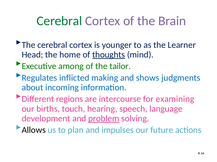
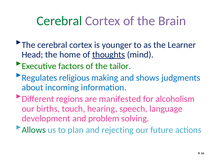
among: among -> factors (71, 66)
inflicted: inflicted -> religious (74, 78)
intercourse: intercourse -> manifested (120, 99)
examining: examining -> alcoholism (175, 99)
problem underline: present -> none (104, 119)
Allows colour: black -> green (34, 131)
impulses: impulses -> rejecting (118, 131)
